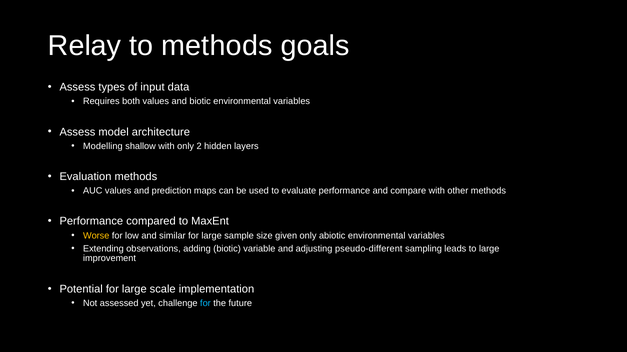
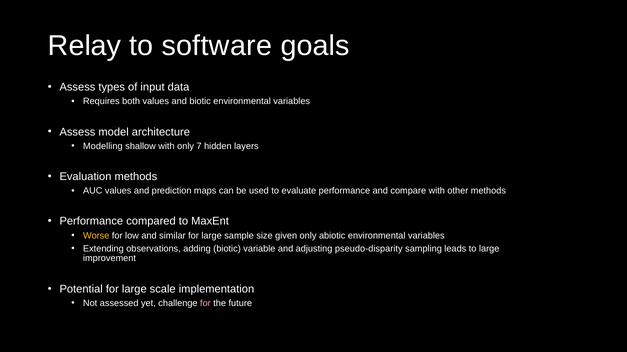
to methods: methods -> software (217, 46)
2: 2 -> 7 (199, 146)
pseudo-different: pseudo-different -> pseudo-disparity (369, 249)
for colour: light blue -> pink (205, 304)
